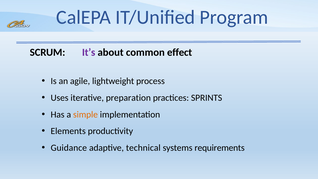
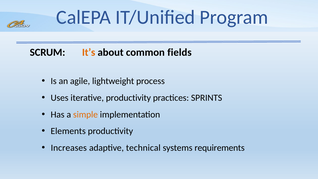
It’s colour: purple -> orange (89, 52)
effect: effect -> fields (179, 52)
iterative preparation: preparation -> productivity (128, 98)
Guidance: Guidance -> Increases (69, 148)
